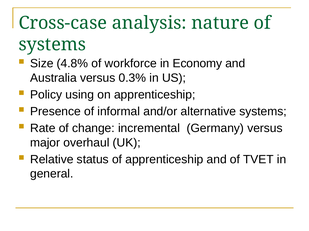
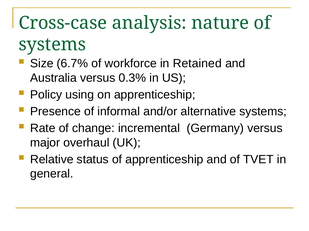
4.8%: 4.8% -> 6.7% (72, 64)
Economy: Economy -> Retained (197, 64)
